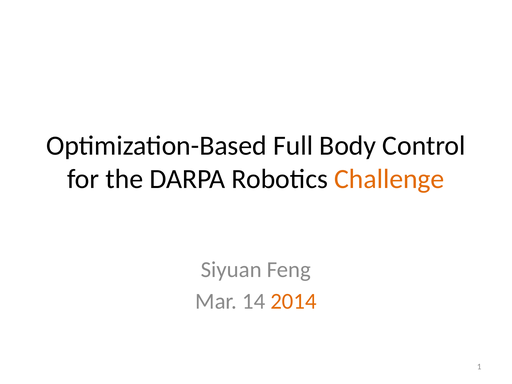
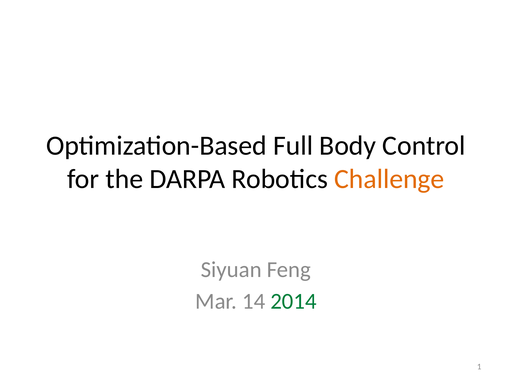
2014 colour: orange -> green (293, 301)
